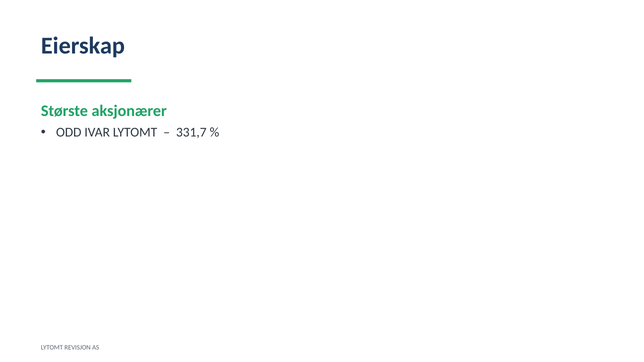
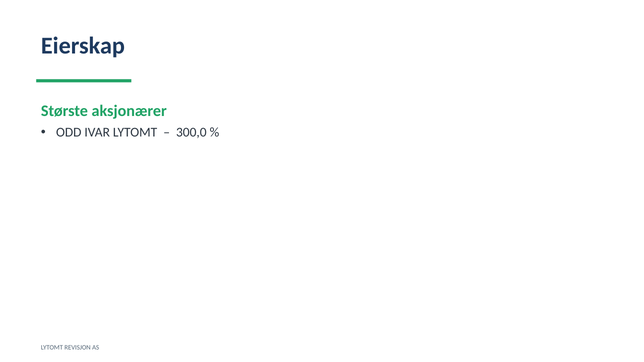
331,7: 331,7 -> 300,0 (191, 132)
